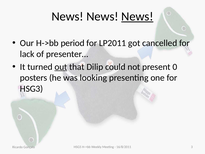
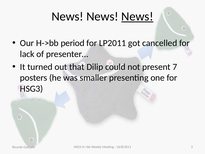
out underline: present -> none (61, 67)
0: 0 -> 7 (175, 67)
looking: looking -> smaller (93, 78)
